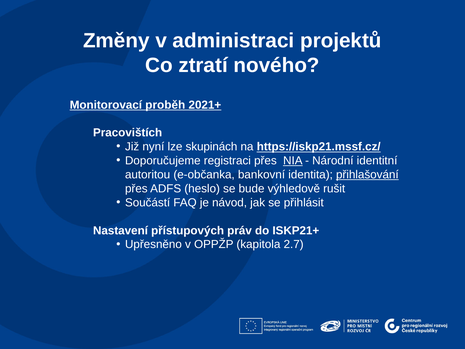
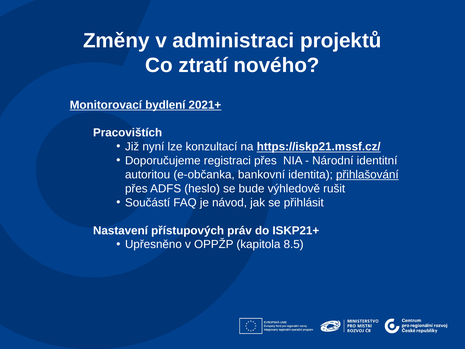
proběh: proběh -> bydlení (165, 105)
skupinách: skupinách -> konzultací (211, 147)
NIA underline: present -> none (293, 161)
2.7: 2.7 -> 8.5 (294, 244)
